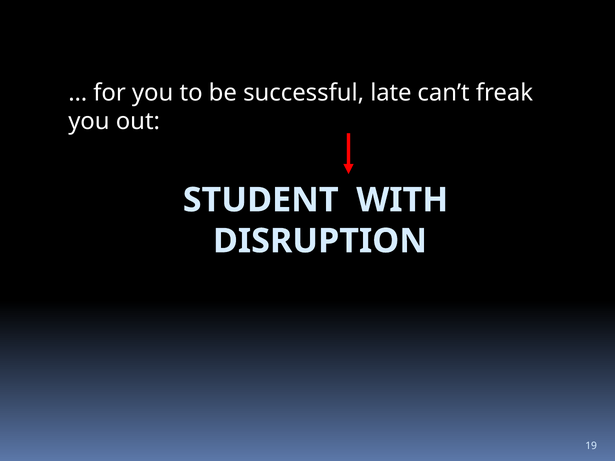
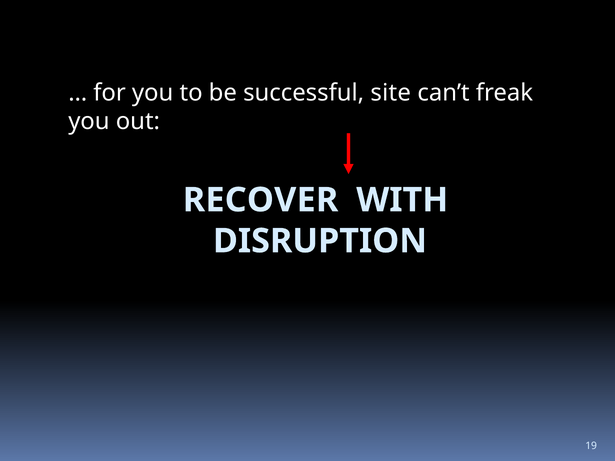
late: late -> site (391, 93)
STUDENT: STUDENT -> RECOVER (261, 200)
